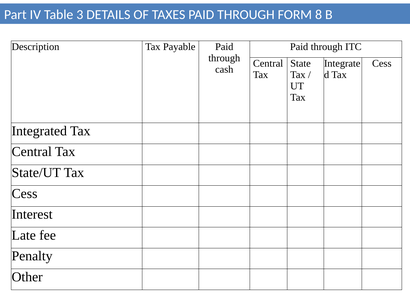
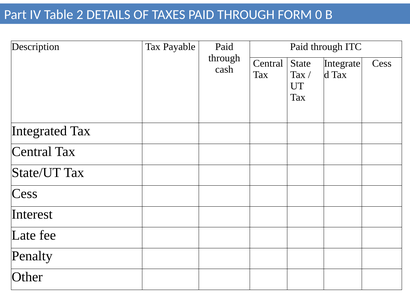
3: 3 -> 2 (80, 15)
8: 8 -> 0 (319, 15)
